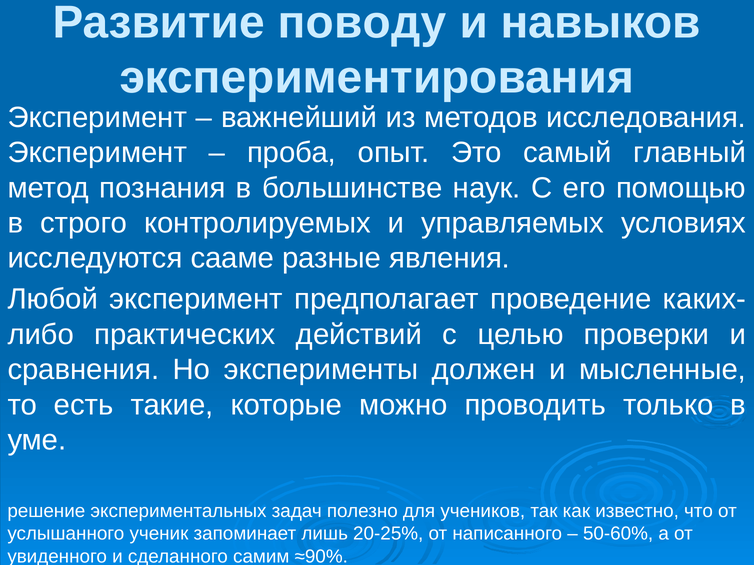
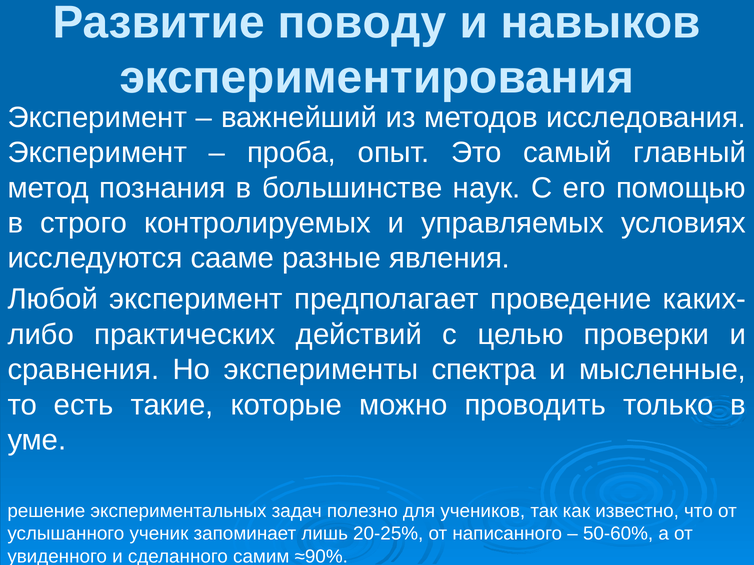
должен: должен -> спектра (484, 370)
